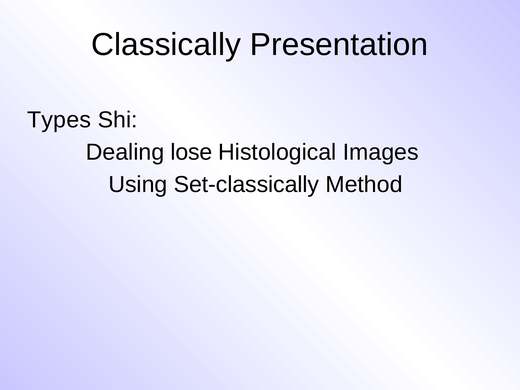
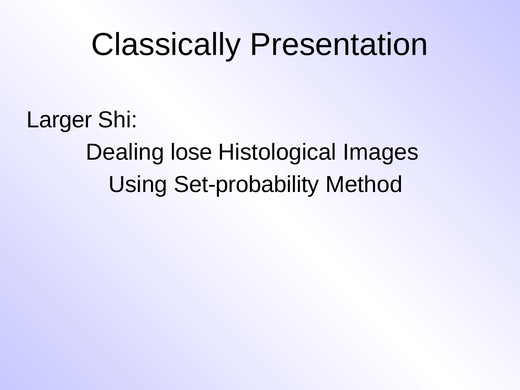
Types: Types -> Larger (59, 120)
Set-classically: Set-classically -> Set-probability (247, 185)
